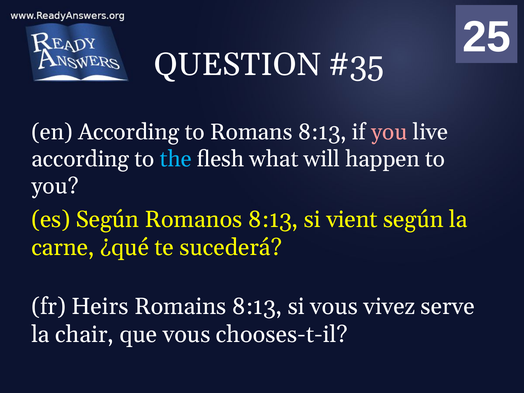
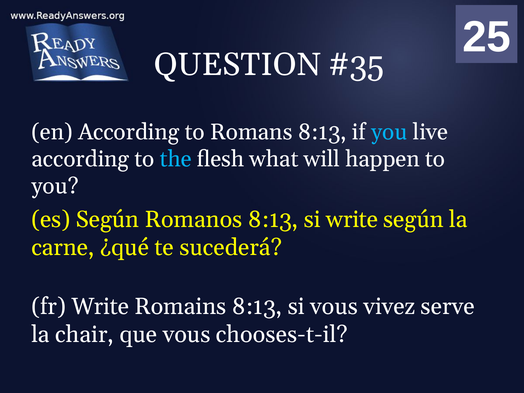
you colour: pink -> light blue (389, 132)
si vient: vient -> write (352, 219)
fr Heirs: Heirs -> Write (100, 306)
